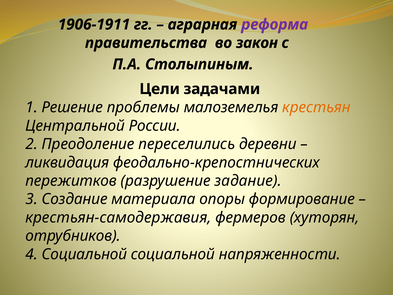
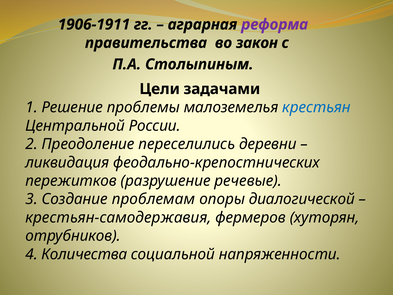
крестьян colour: orange -> blue (316, 107)
задание: задание -> речевые (248, 181)
материала: материала -> проблемам (153, 199)
формирование: формирование -> диалогической (302, 199)
4 Социальной: Социальной -> Количества (84, 254)
